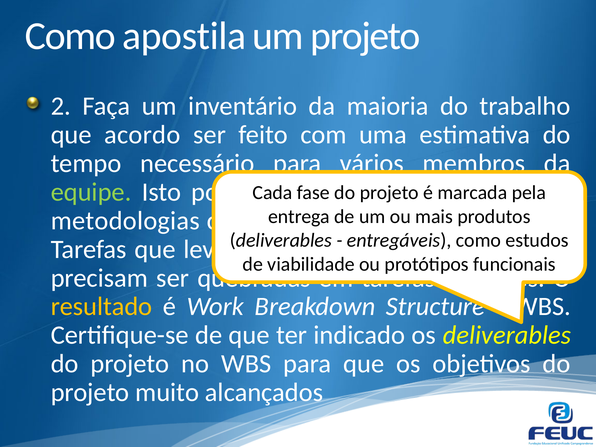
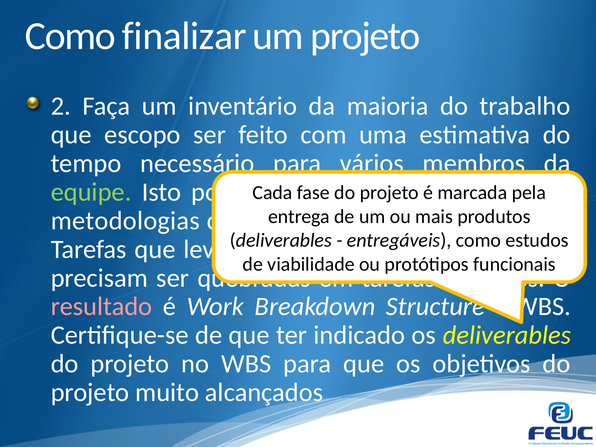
apostila: apostila -> finalizar (184, 36)
acordo: acordo -> escopo (142, 135)
resultado colour: yellow -> pink (101, 307)
